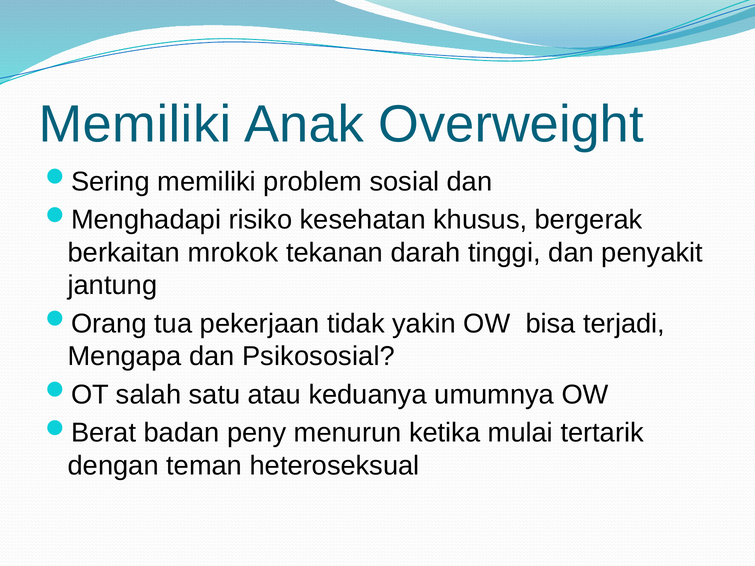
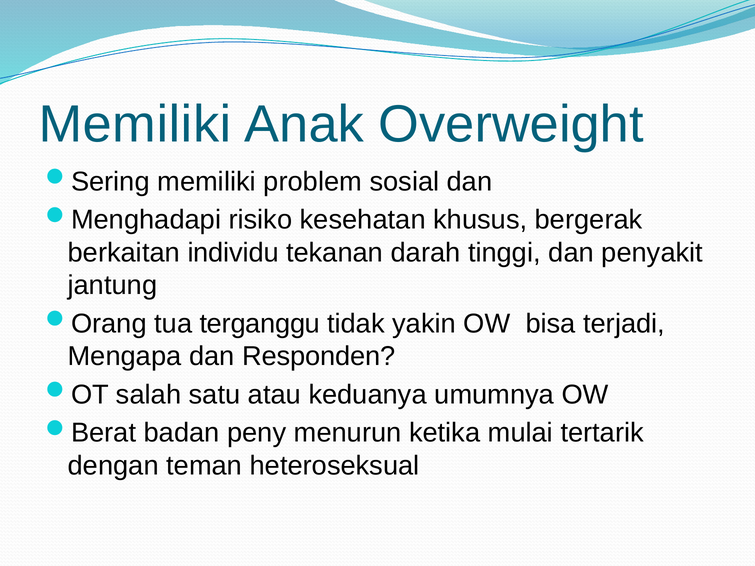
mrokok: mrokok -> individu (233, 253)
pekerjaan: pekerjaan -> terganggu (260, 324)
Psikososial: Psikososial -> Responden (319, 357)
